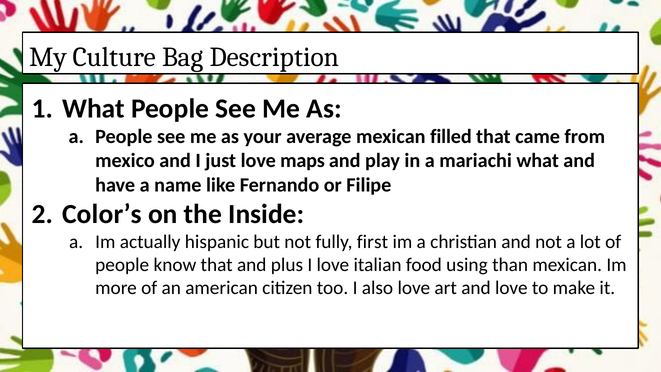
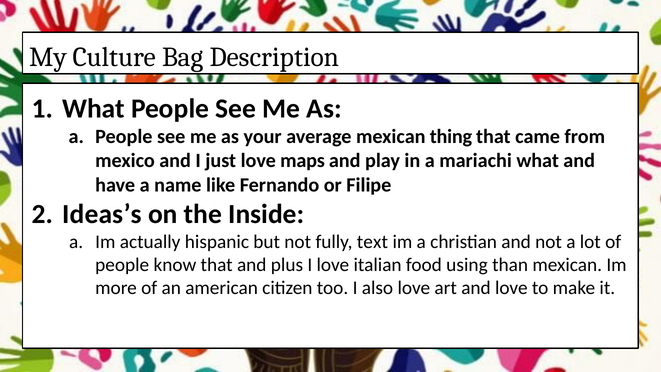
filled: filled -> thing (451, 136)
Color’s: Color’s -> Ideas’s (102, 214)
first: first -> text (372, 242)
